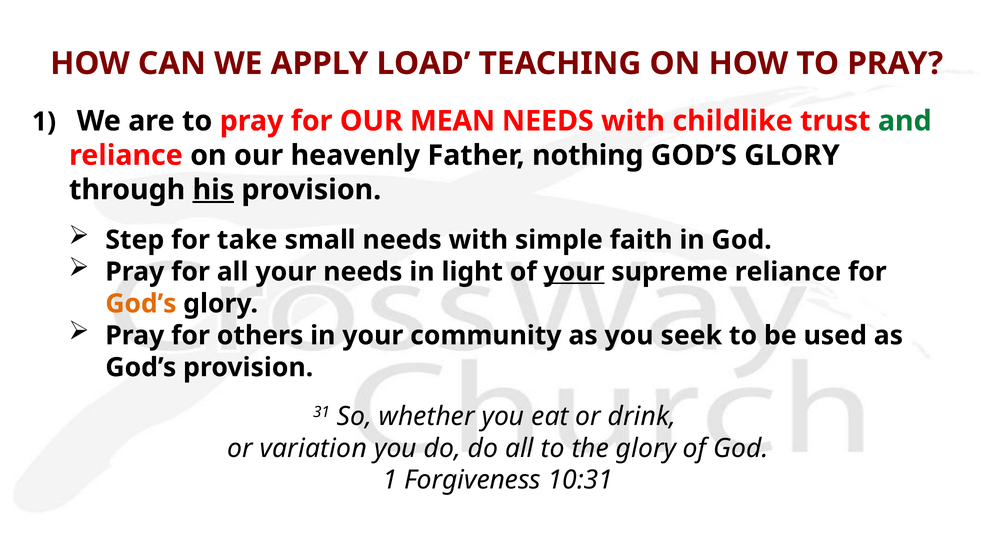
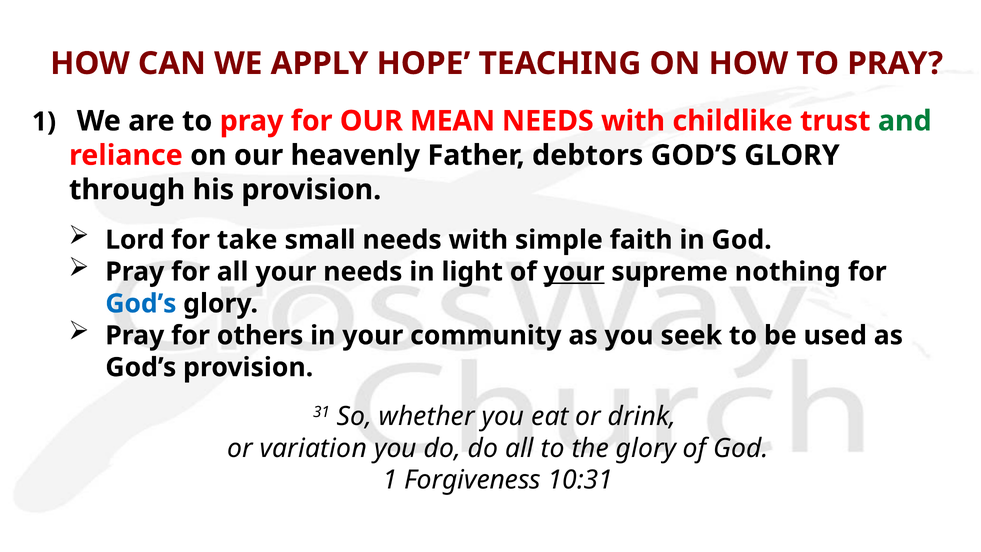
LOAD: LOAD -> HOPE (423, 63)
nothing: nothing -> debtors (588, 155)
his underline: present -> none (213, 190)
Step: Step -> Lord (135, 240)
supreme reliance: reliance -> nothing (788, 272)
God’s colour: orange -> blue (141, 304)
